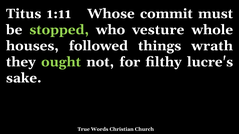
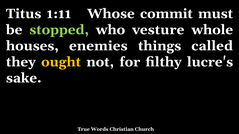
followed: followed -> enemies (98, 46)
wrath: wrath -> called (212, 46)
ought colour: light green -> yellow (61, 62)
